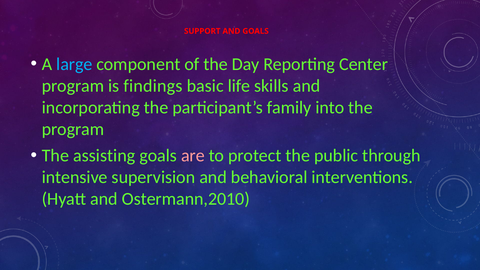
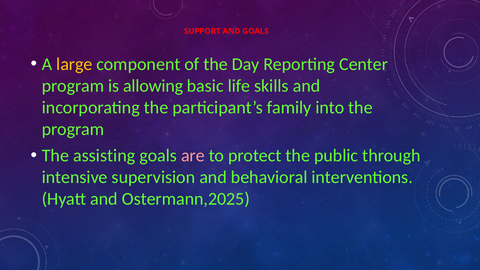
large colour: light blue -> yellow (74, 64)
findings: findings -> allowing (153, 86)
Ostermann,2010: Ostermann,2010 -> Ostermann,2025 (186, 199)
